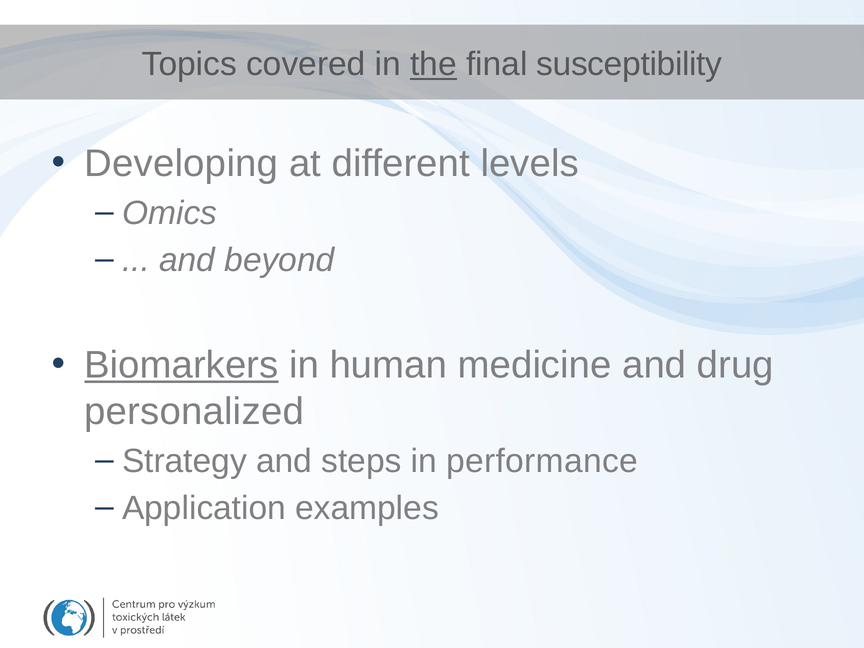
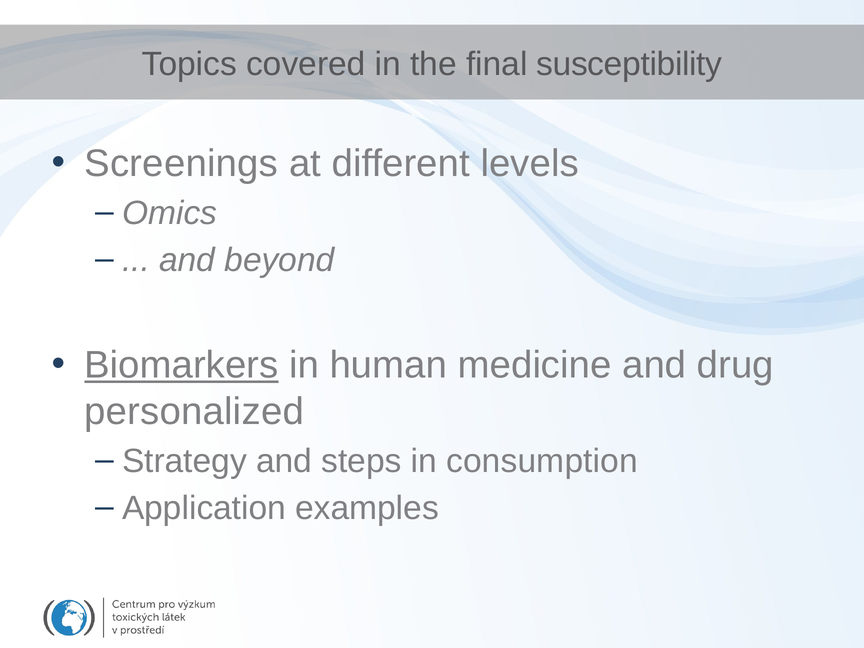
the underline: present -> none (433, 64)
Developing: Developing -> Screenings (181, 164)
performance: performance -> consumption (542, 461)
